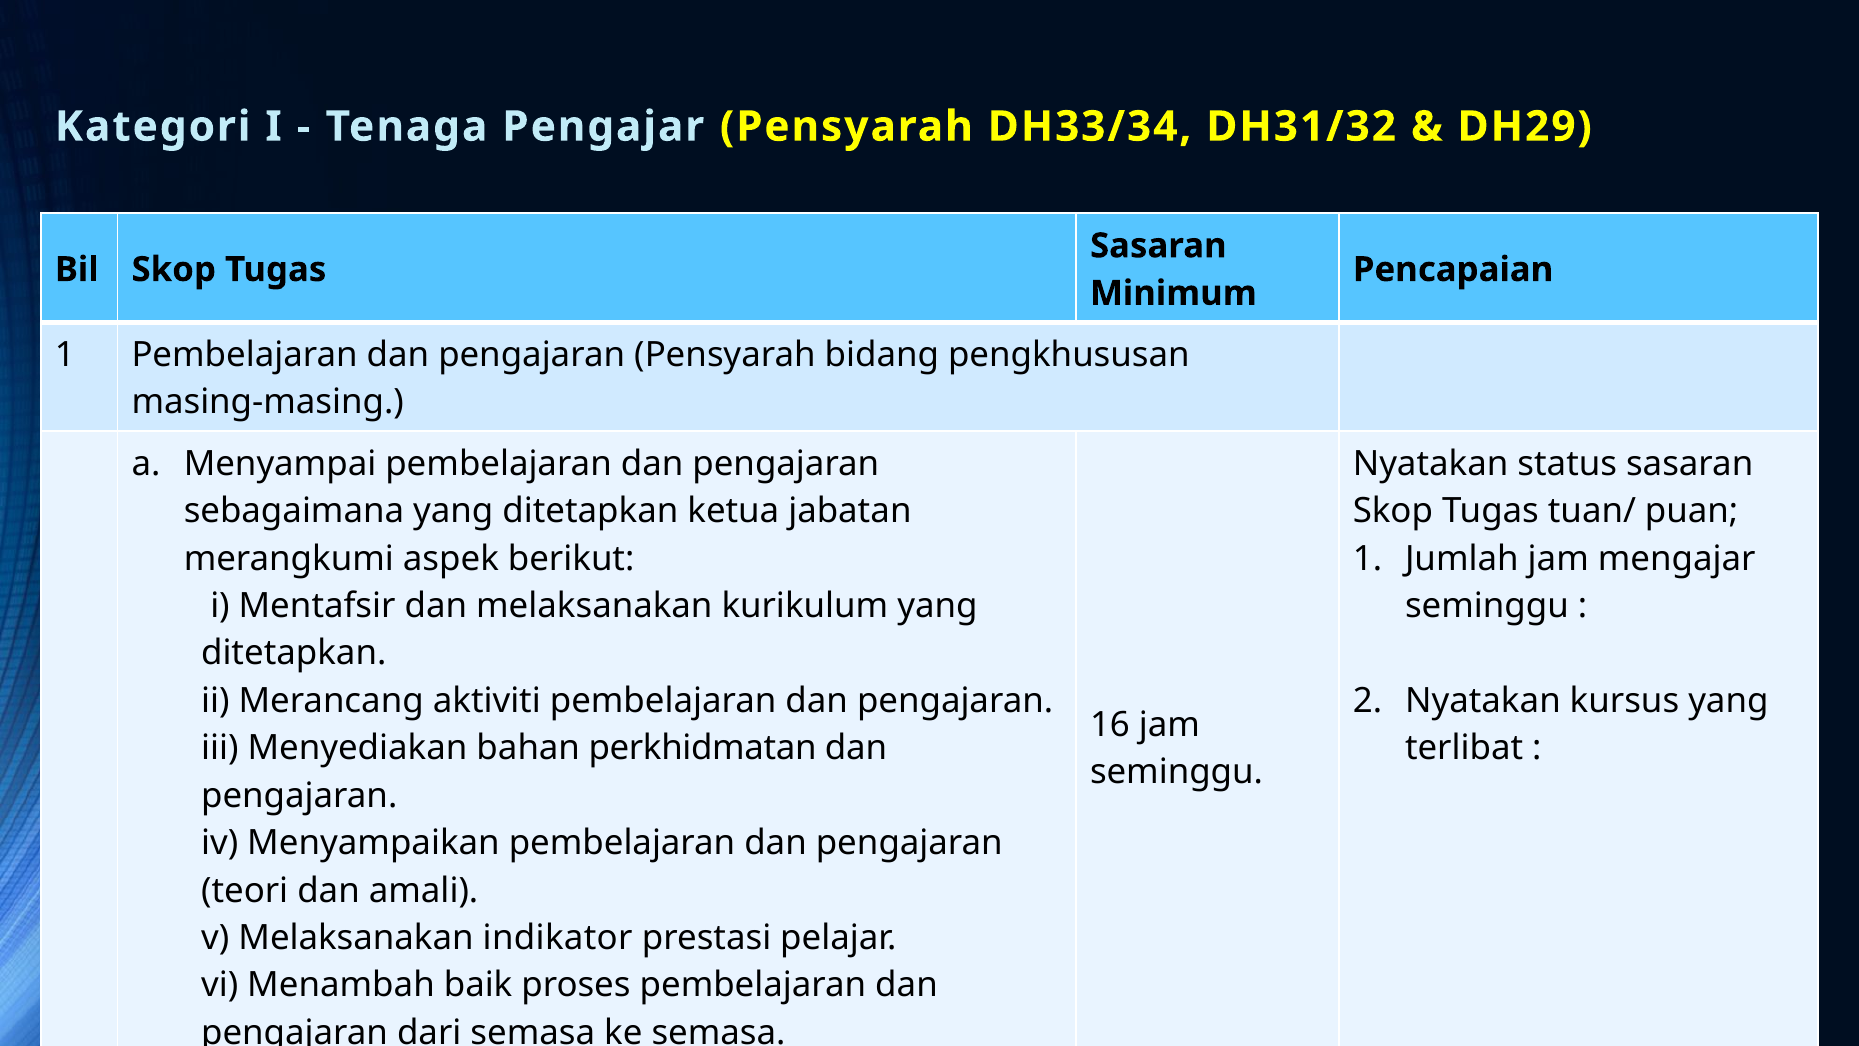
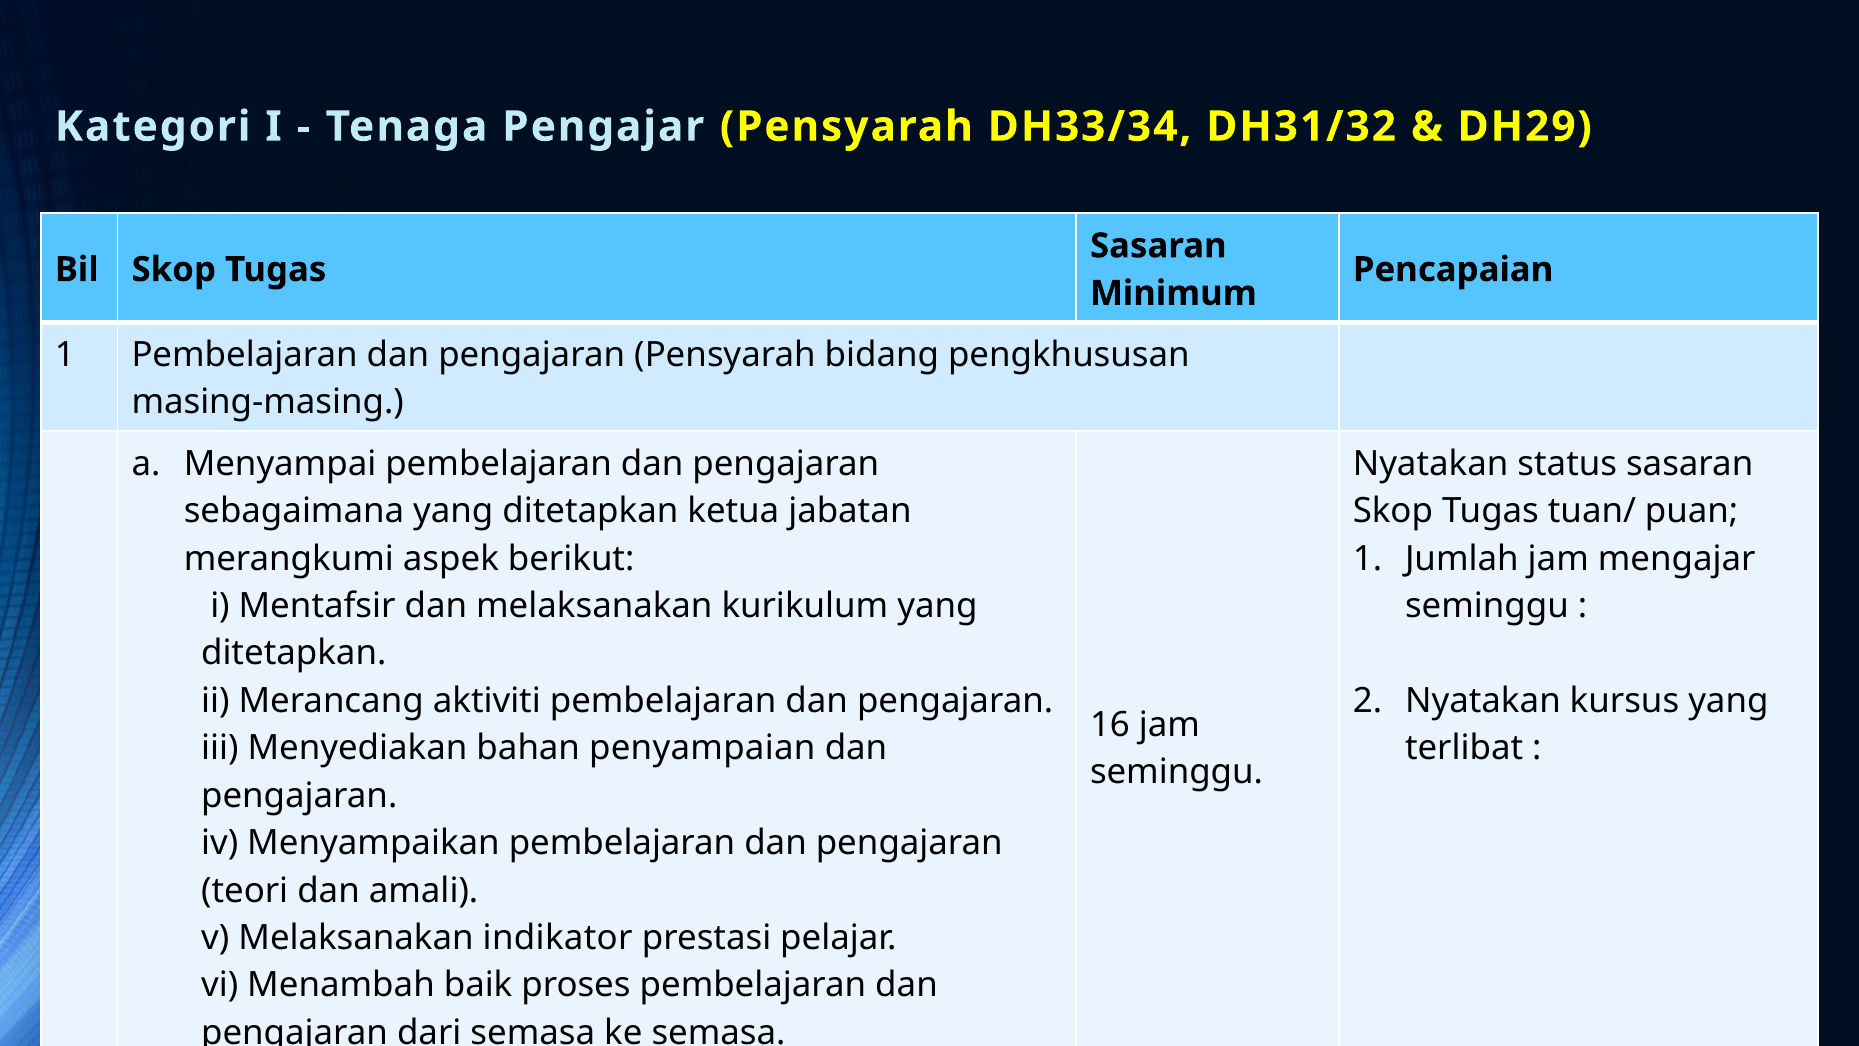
perkhidmatan: perkhidmatan -> penyampaian (702, 748)
